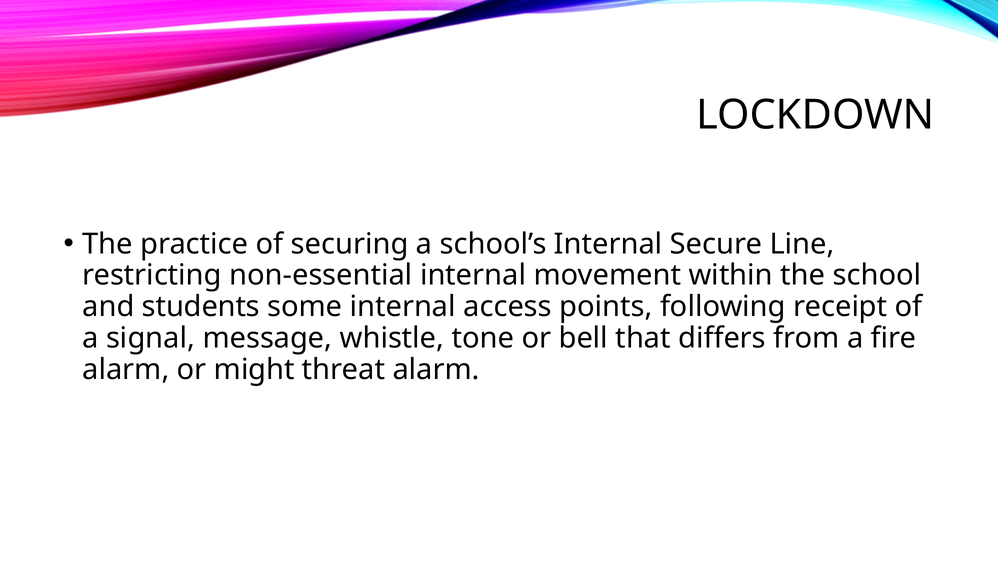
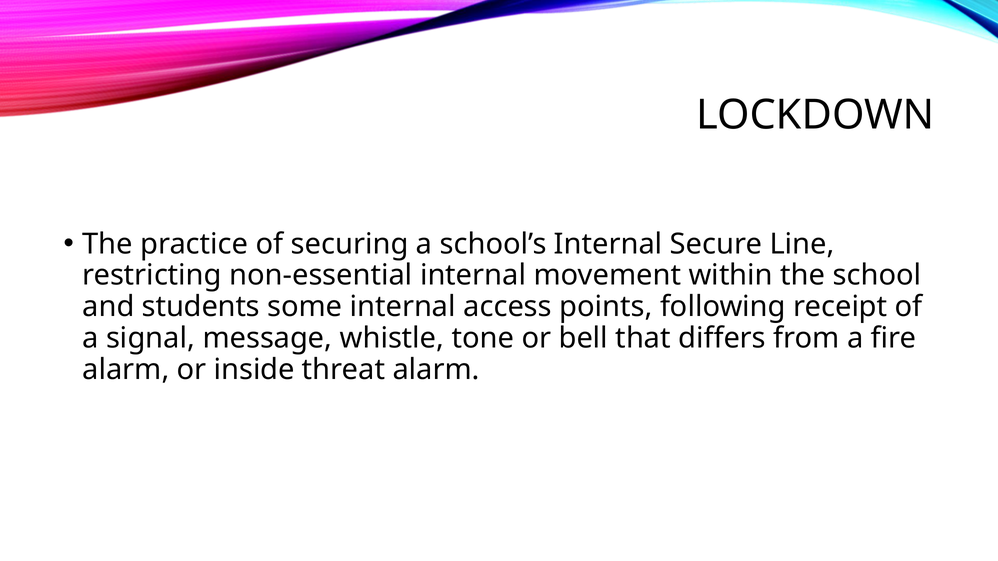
might: might -> inside (254, 370)
